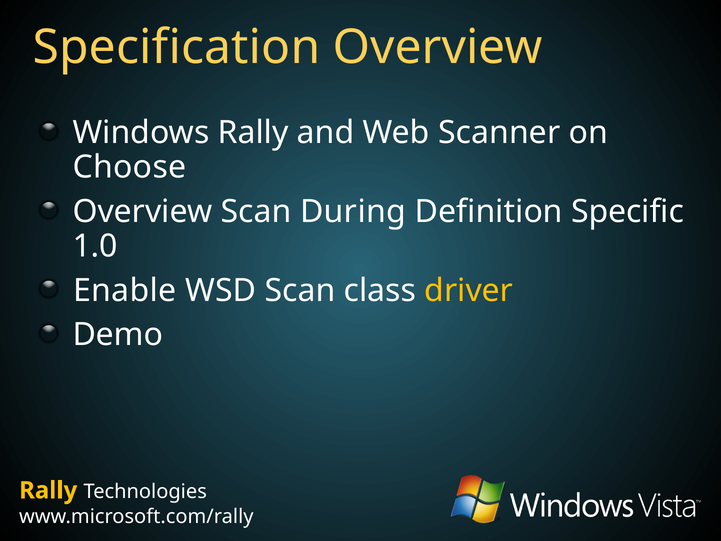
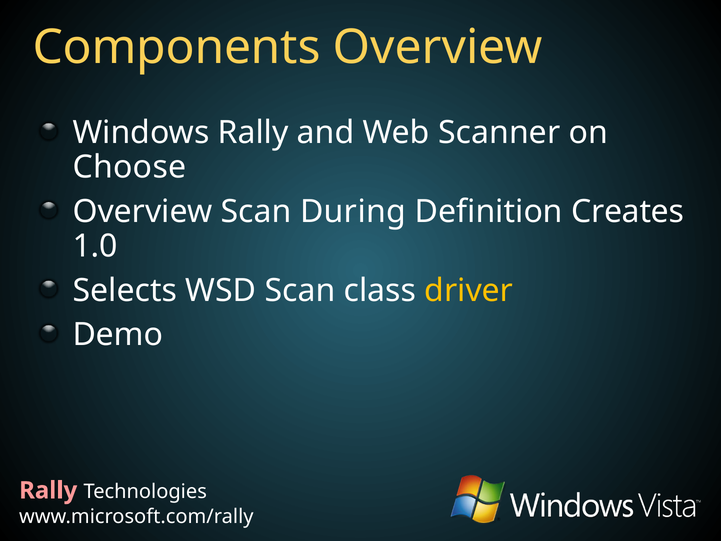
Specification: Specification -> Components (177, 47)
Specific: Specific -> Creates (628, 211)
Enable: Enable -> Selects (125, 290)
Rally colour: yellow -> pink (48, 490)
